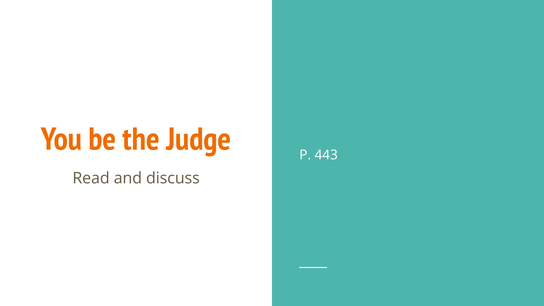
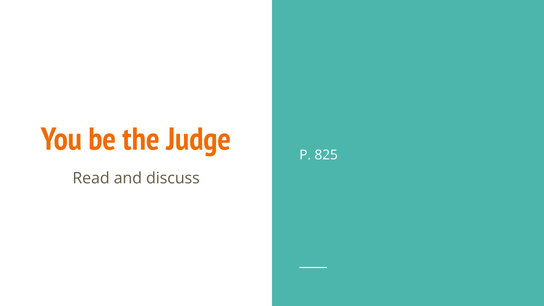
443: 443 -> 825 (326, 155)
